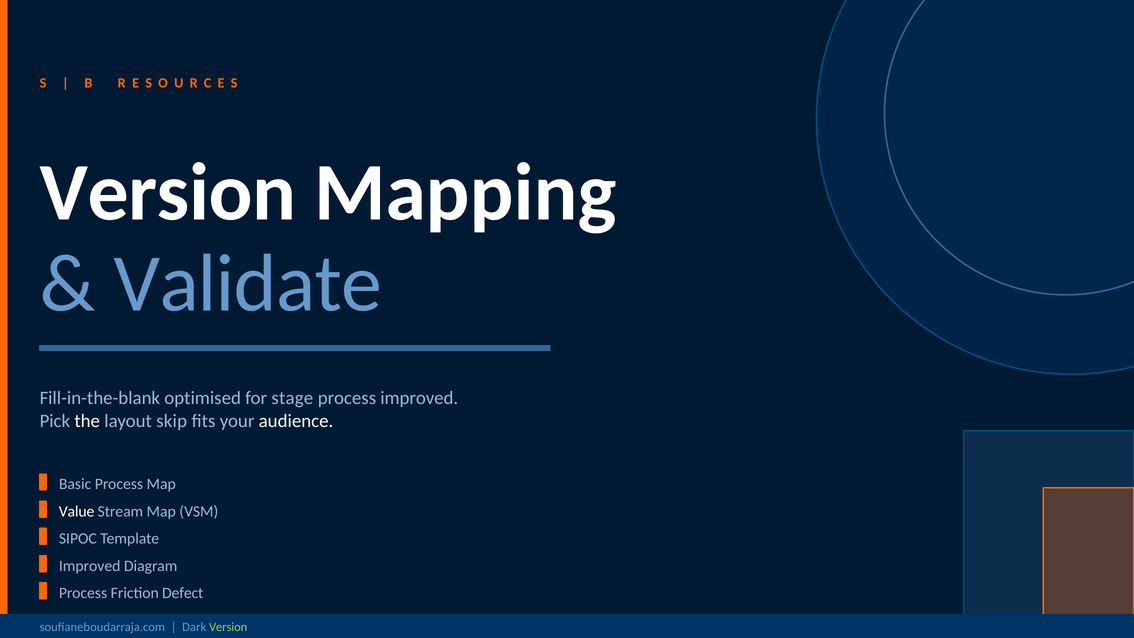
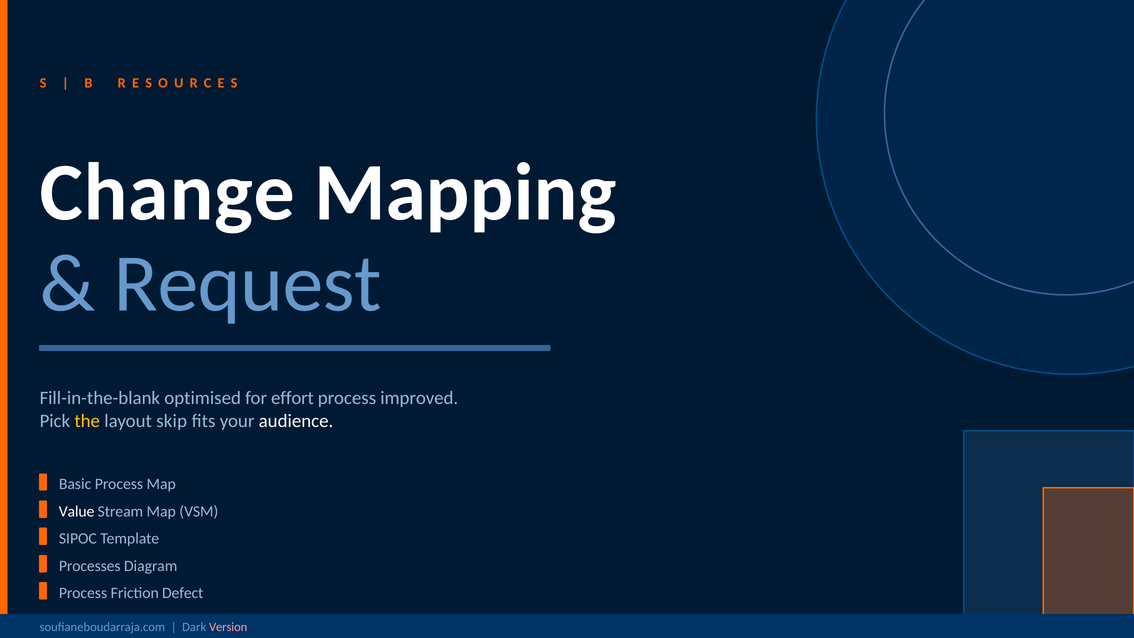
Version: Version -> Change (167, 193)
Validate: Validate -> Request (248, 283)
stage: stage -> effort (293, 398)
the colour: white -> yellow (87, 421)
Improved: Improved -> Processes (90, 566)
Version colour: light green -> pink (228, 627)
